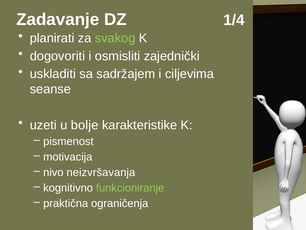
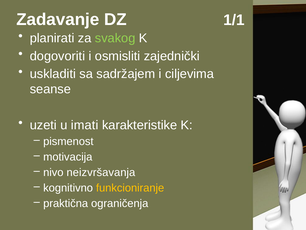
1/4: 1/4 -> 1/1 (234, 20)
bolje: bolje -> imati (85, 125)
funkcioniranje colour: light green -> yellow (130, 188)
